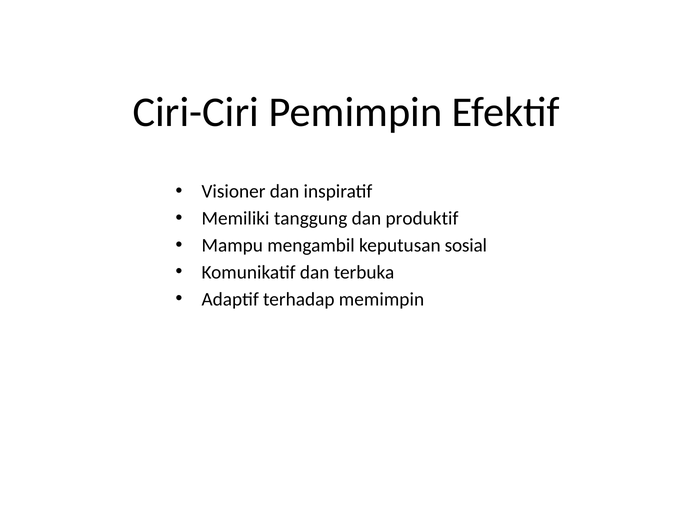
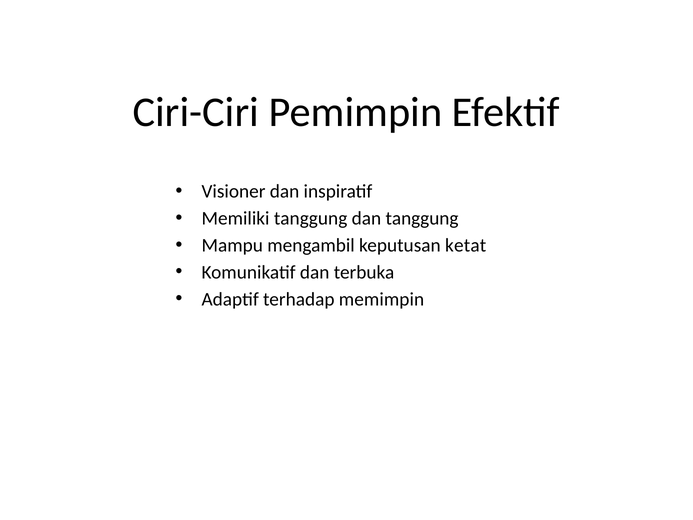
dan produktif: produktif -> tanggung (422, 218)
sosial: sosial -> ketat (466, 245)
